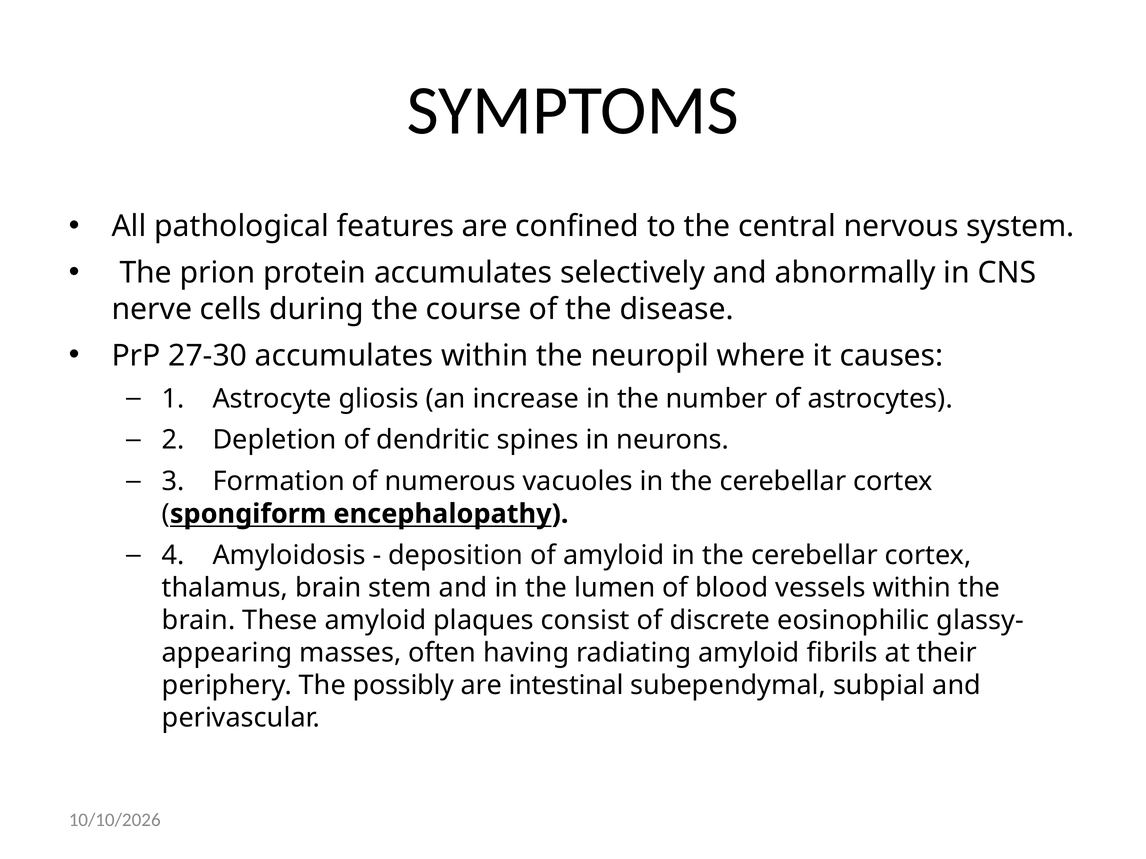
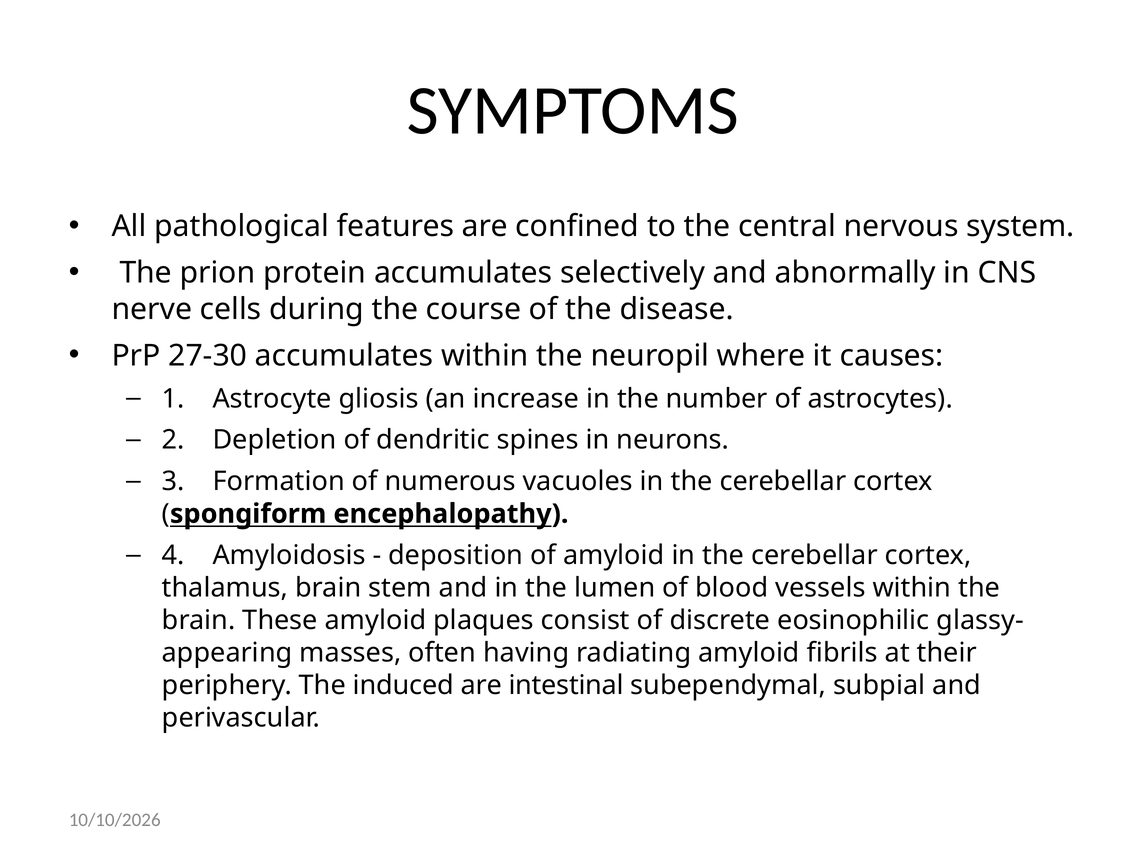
possibly: possibly -> induced (403, 686)
